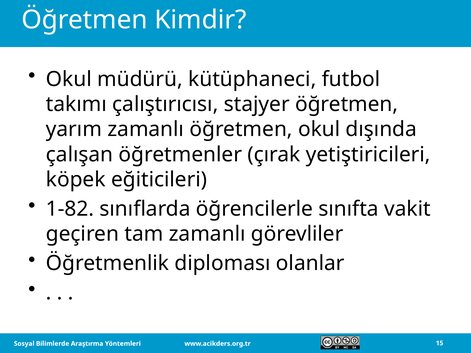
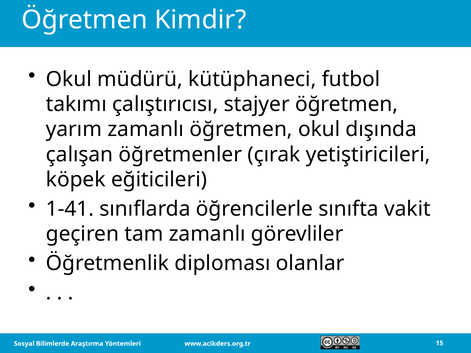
1-82: 1-82 -> 1-41 (70, 209)
